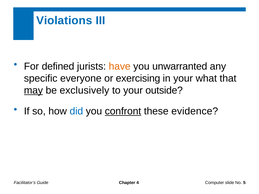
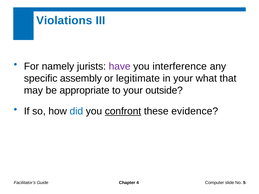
defined: defined -> namely (58, 66)
have colour: orange -> purple (120, 66)
unwarranted: unwarranted -> interference (180, 66)
everyone: everyone -> assembly (81, 78)
exercising: exercising -> legitimate (138, 78)
may underline: present -> none (33, 91)
exclusively: exclusively -> appropriate (85, 91)
